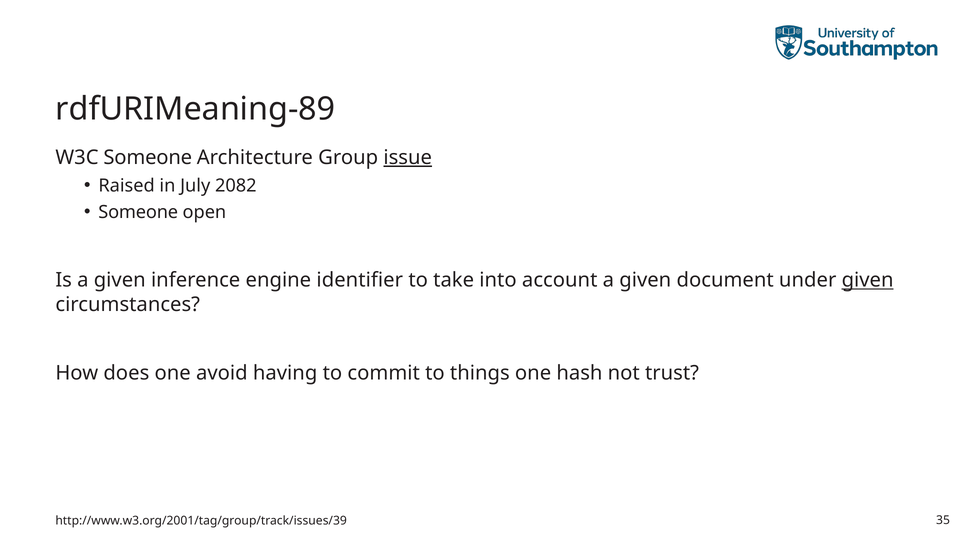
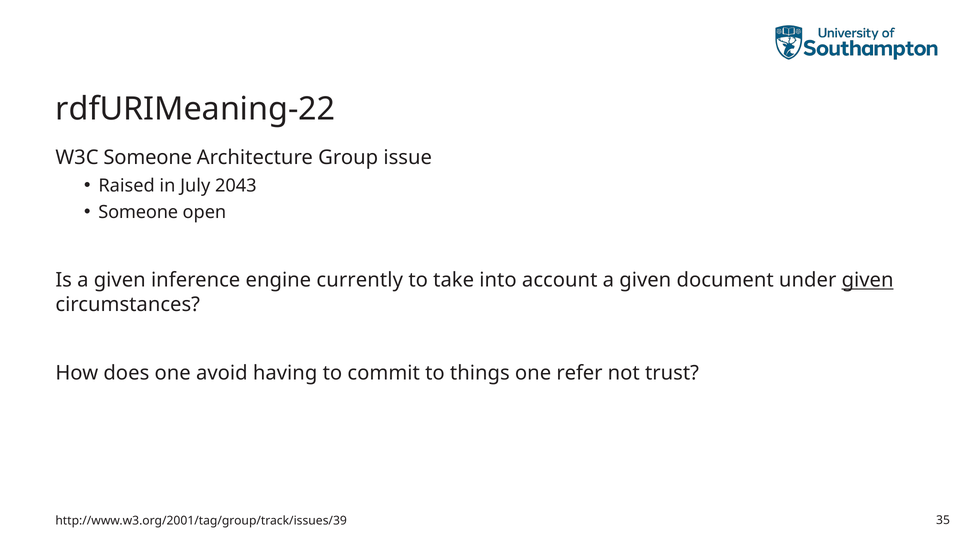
rdfURIMeaning-89: rdfURIMeaning-89 -> rdfURIMeaning-22 (195, 109)
issue underline: present -> none (408, 158)
2082: 2082 -> 2043 (236, 186)
identifier: identifier -> currently (360, 280)
hash: hash -> refer (579, 373)
